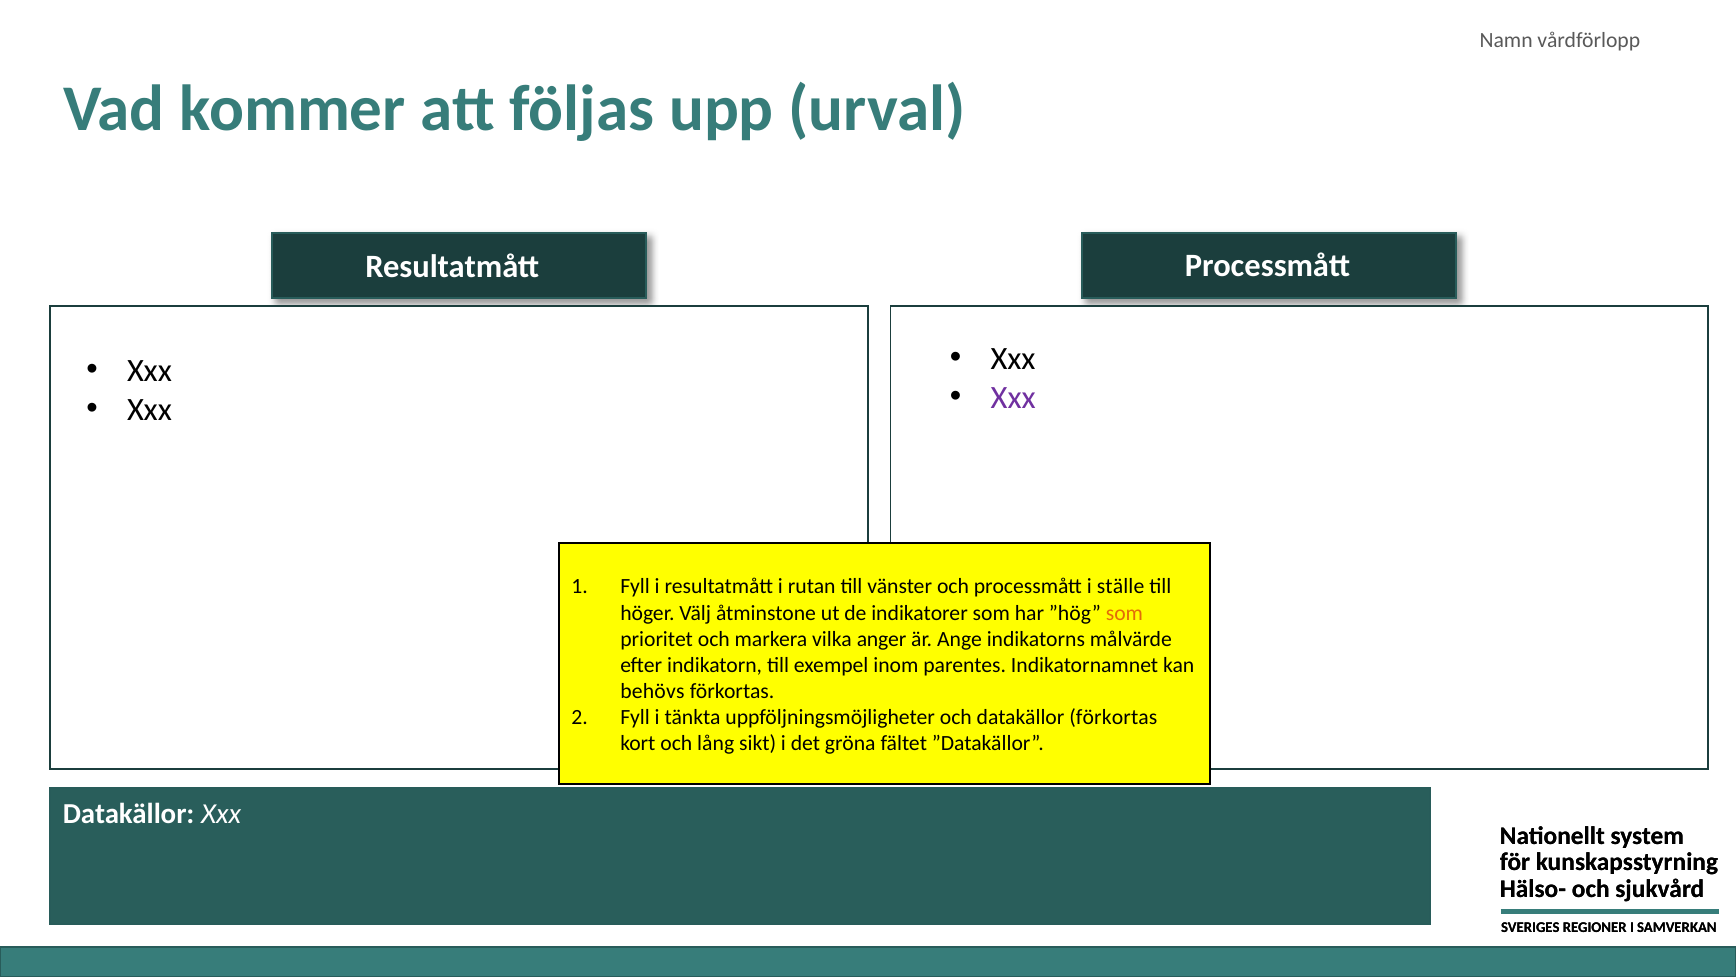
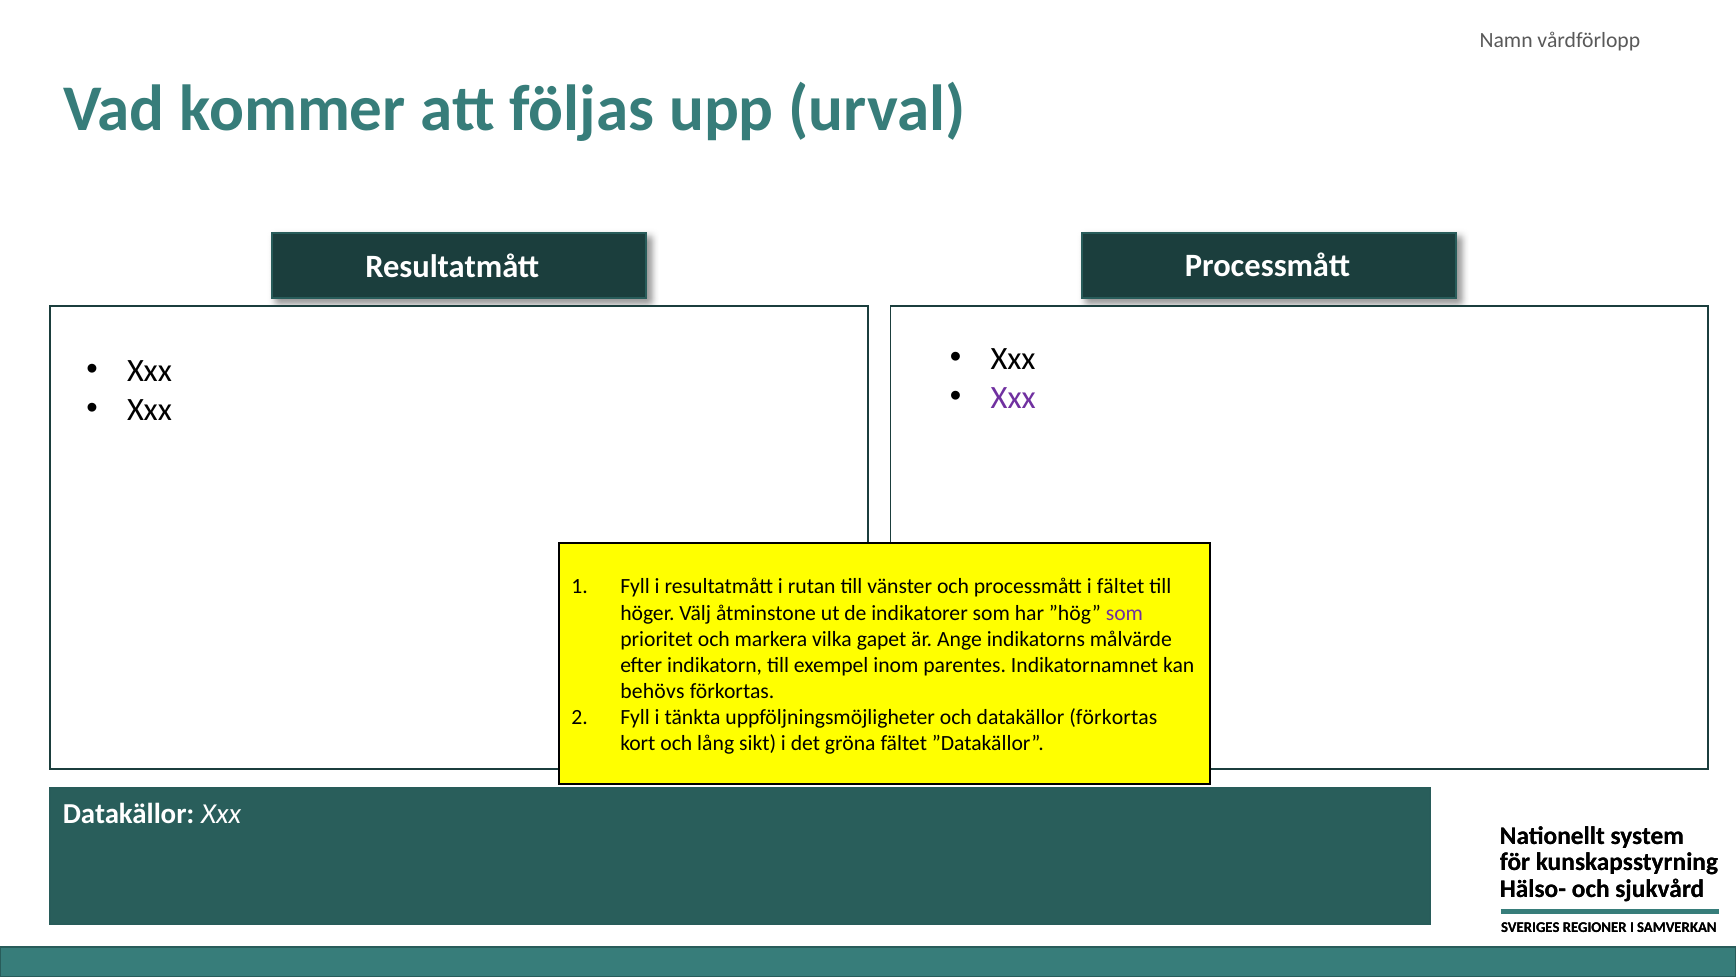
i ställe: ställe -> fältet (1121, 587)
som colour: orange -> purple (1124, 613)
anger: anger -> gapet (882, 639)
